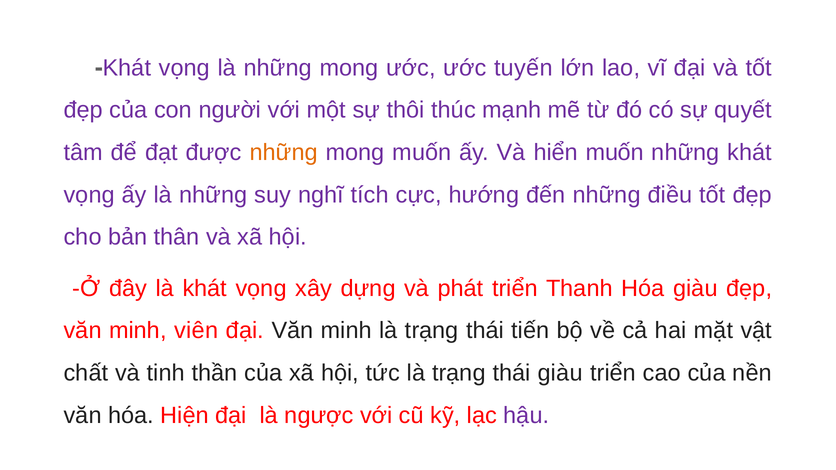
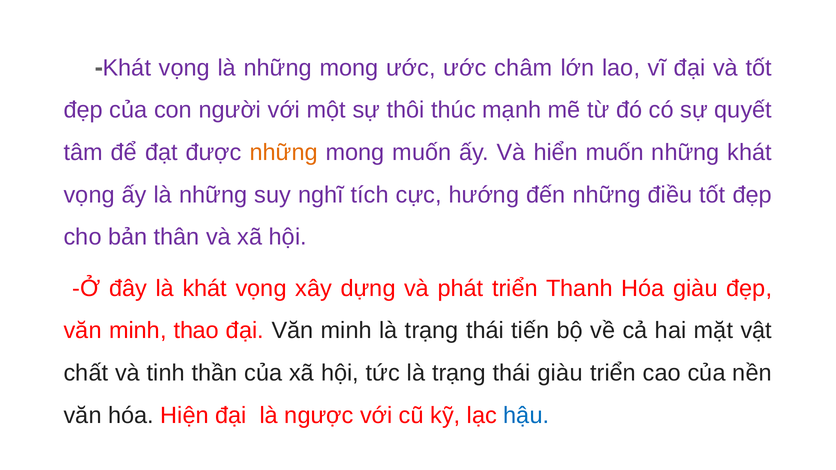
tuyến: tuyến -> châm (523, 68)
viên: viên -> thao (196, 331)
hậu colour: purple -> blue (526, 416)
